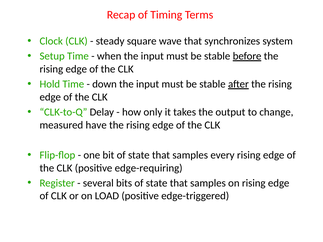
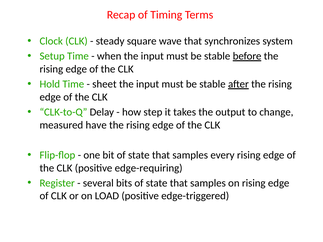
down: down -> sheet (104, 84)
only: only -> step (153, 112)
